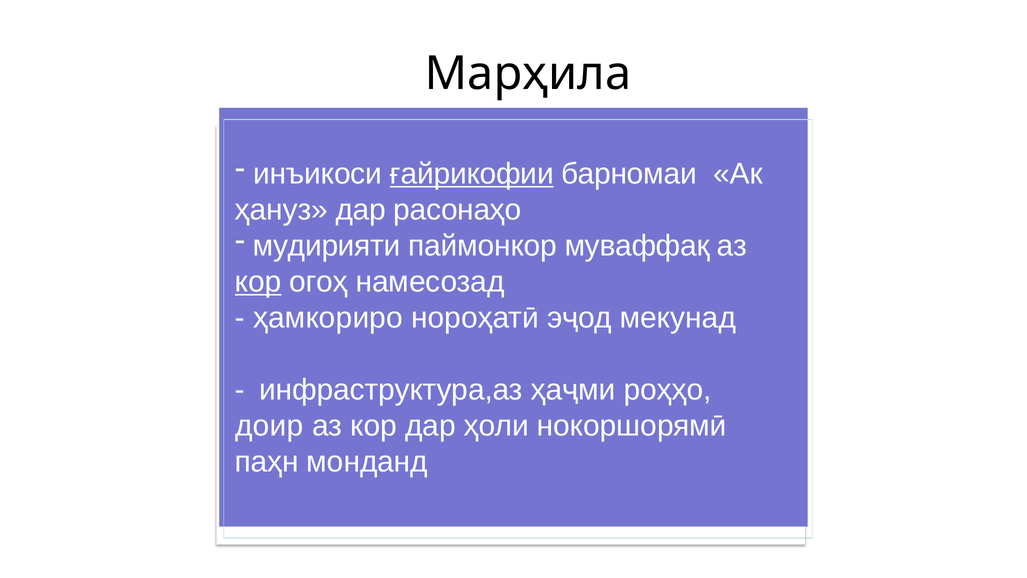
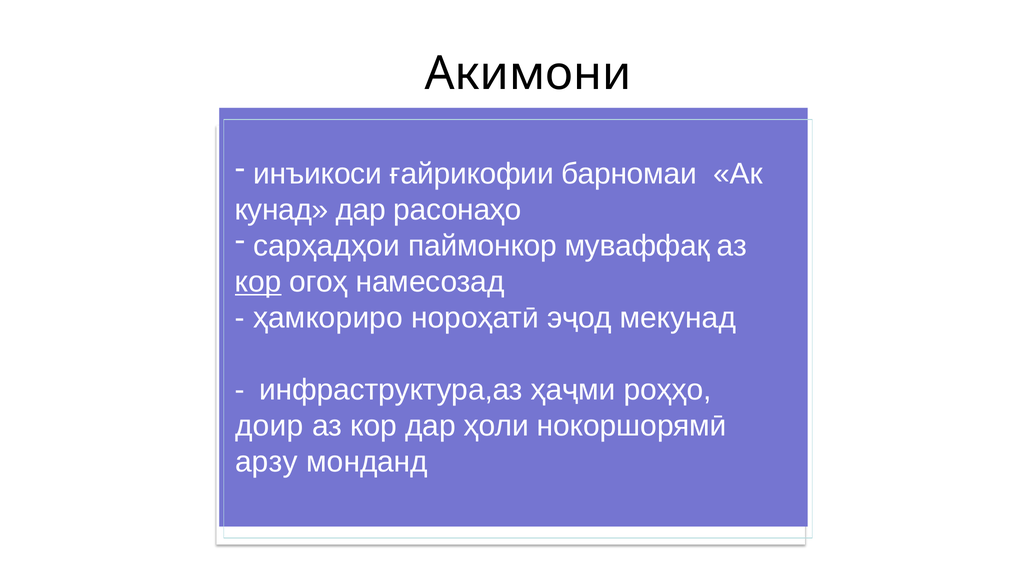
Марҳила: Марҳила -> Акимони (528, 74)
ғайрикофии underline: present -> none (472, 174)
ҳануз: ҳануз -> кунад (282, 210)
мудирияти: мудирияти -> сарҳадҳои (326, 246)
паҳн: паҳн -> арзу (266, 461)
